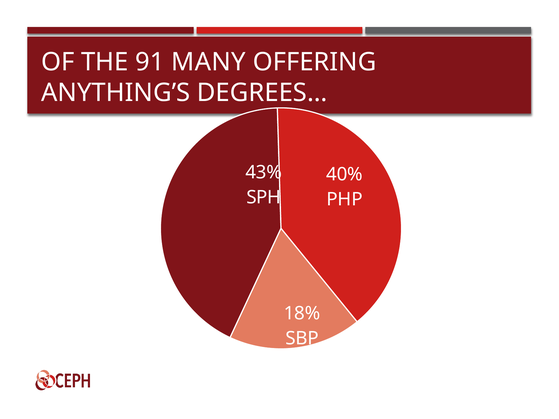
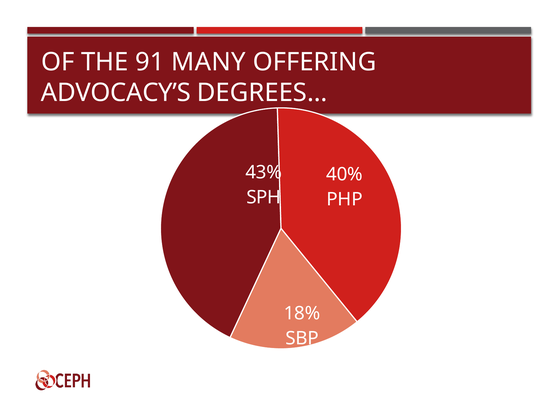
ANYTHING’S: ANYTHING’S -> ADVOCACY’S (116, 93)
